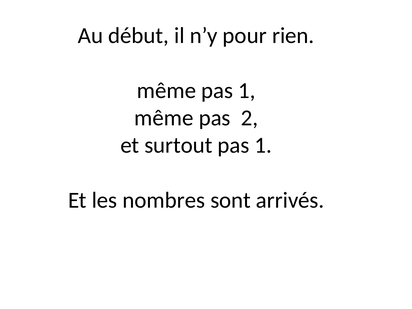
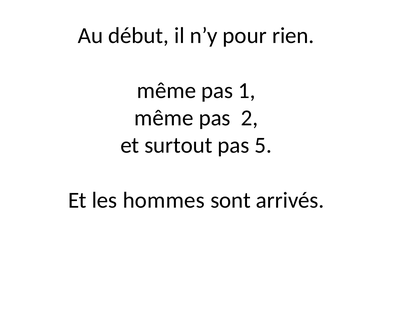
surtout pas 1: 1 -> 5 (263, 145)
nombres: nombres -> hommes (164, 200)
